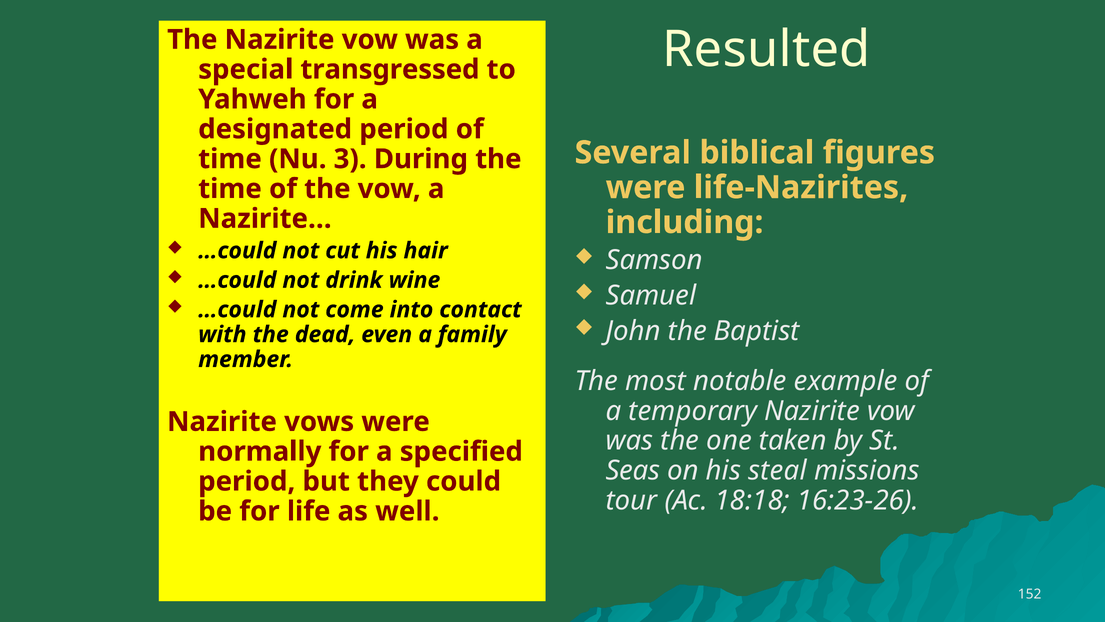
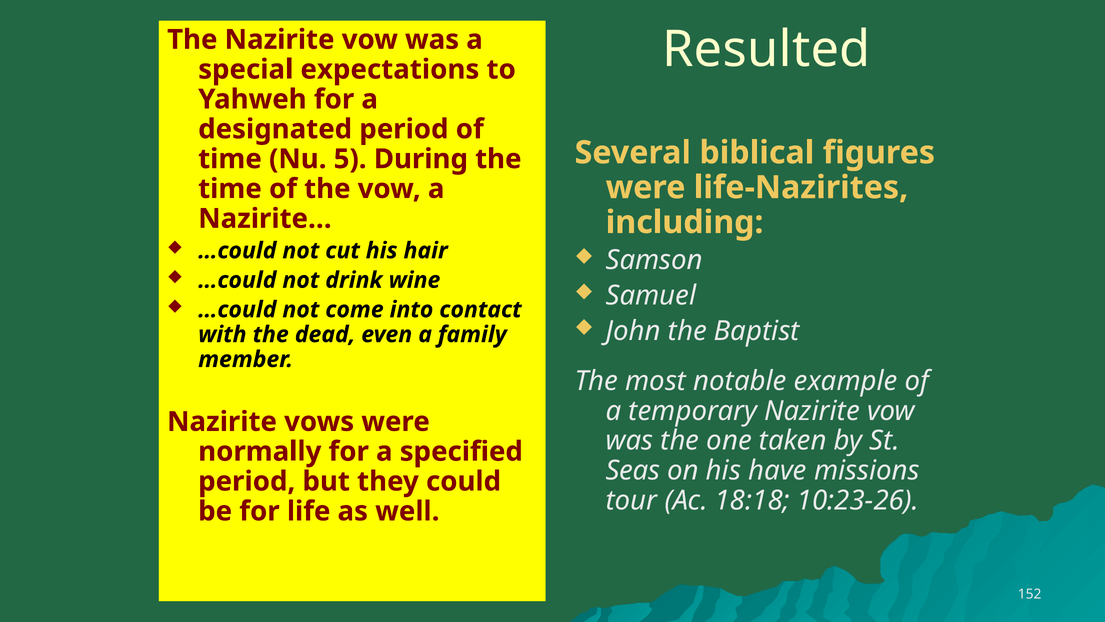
transgressed: transgressed -> expectations (390, 69)
3: 3 -> 5 (350, 159)
steal: steal -> have (777, 470)
16:23-26: 16:23-26 -> 10:23-26 (858, 500)
